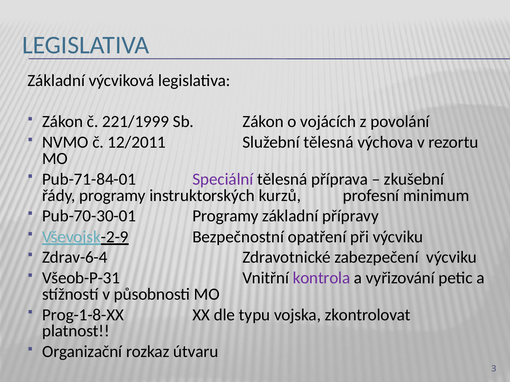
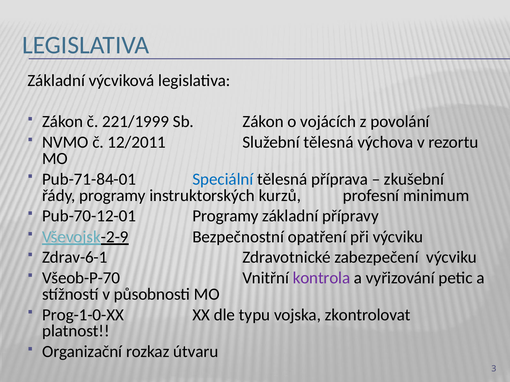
Speciální colour: purple -> blue (223, 179)
Pub-70-30-01: Pub-70-30-01 -> Pub-70-12-01 (89, 216)
Zdrav-6-4: Zdrav-6-4 -> Zdrav-6-1 (75, 258)
Všeob-P-31: Všeob-P-31 -> Všeob-P-70 (81, 278)
Prog-1-8-XX: Prog-1-8-XX -> Prog-1-0-XX (83, 315)
